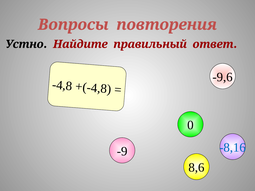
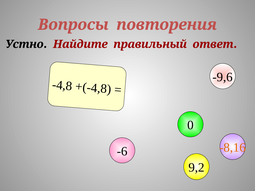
-8,16 colour: blue -> orange (233, 148)
-9: -9 -> -6 (122, 151)
8,6: 8,6 -> 9,2 (196, 168)
